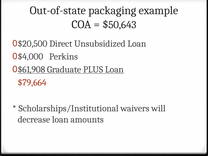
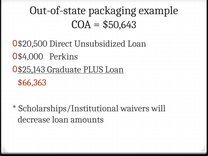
$61,908: $61,908 -> $25,143 (31, 70)
$79,664: $79,664 -> $66,363 (32, 82)
